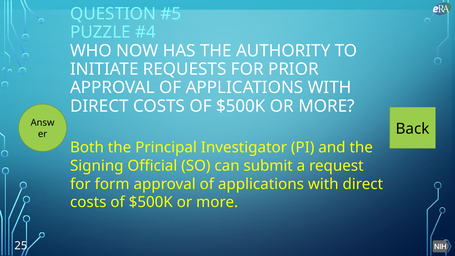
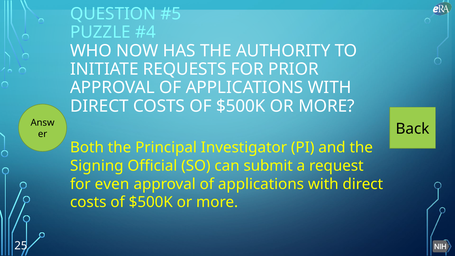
form: form -> even (112, 184)
